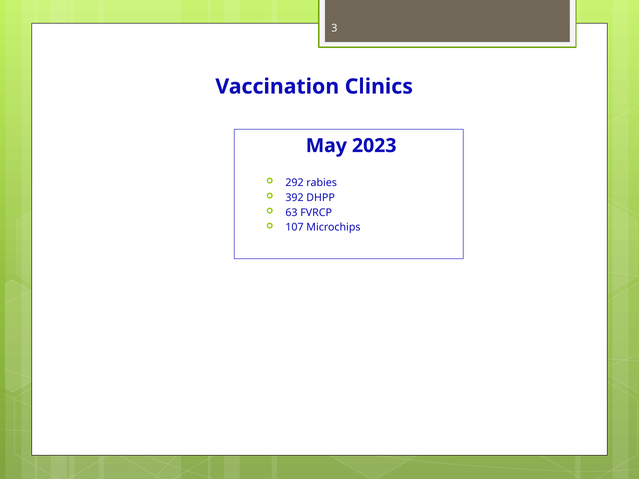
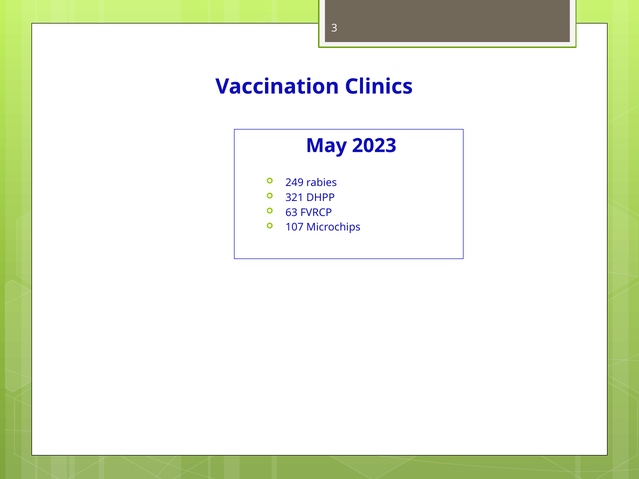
292: 292 -> 249 (295, 183)
392: 392 -> 321 (295, 198)
